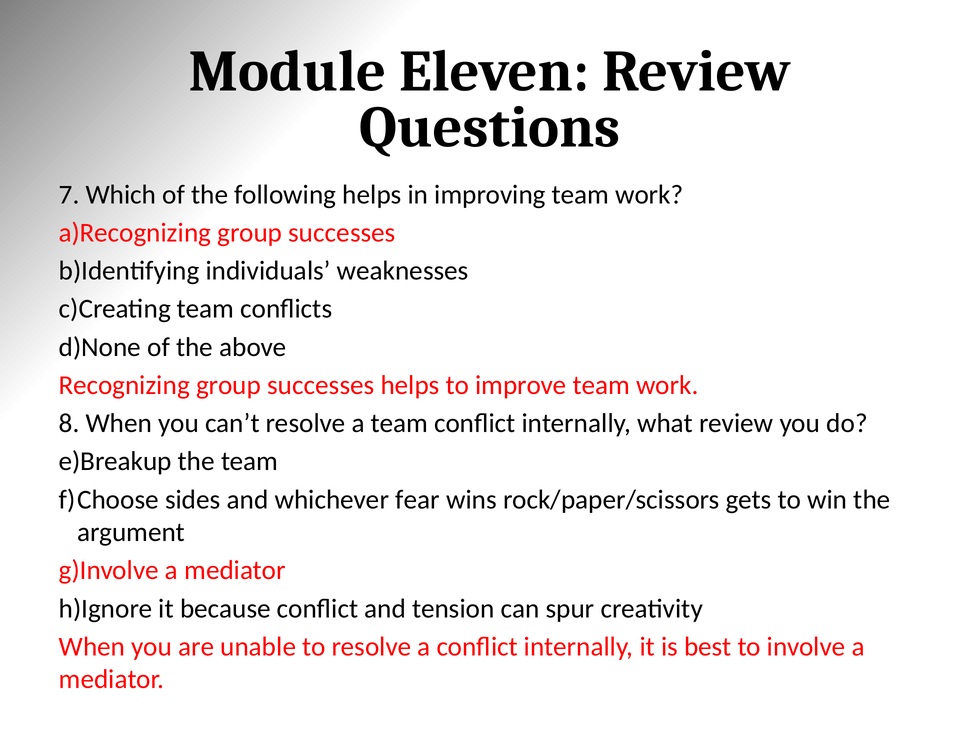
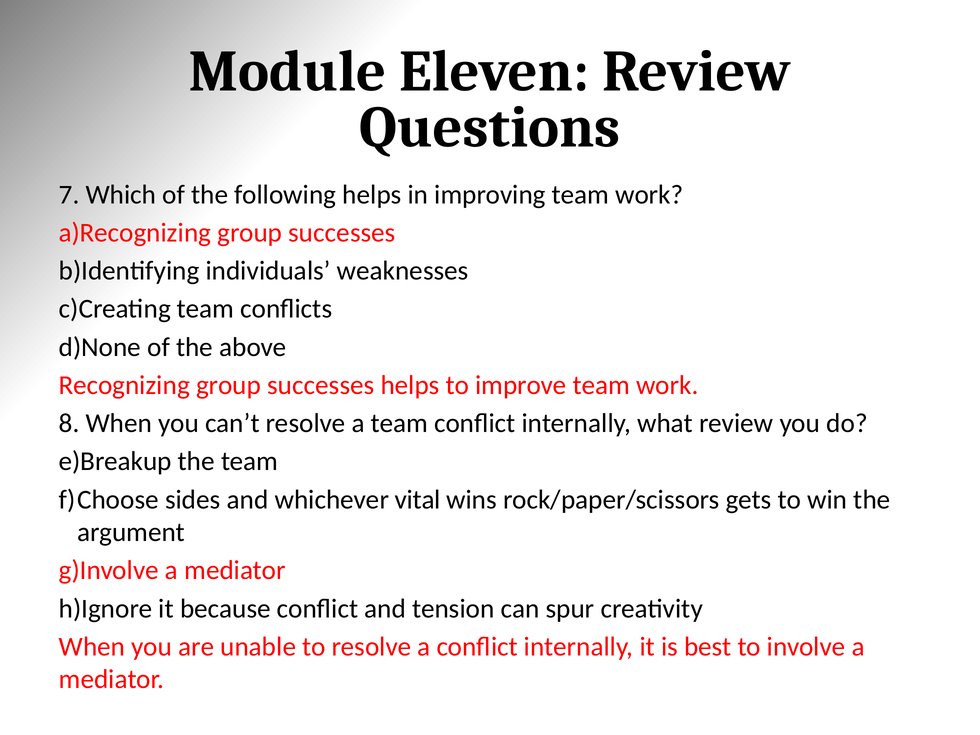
fear: fear -> vital (418, 500)
